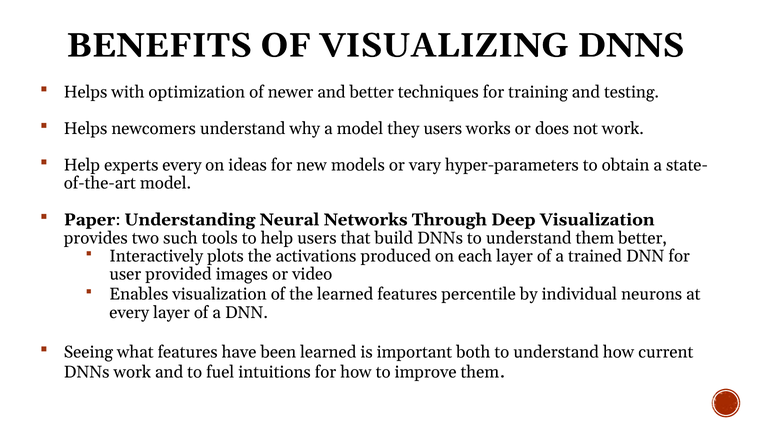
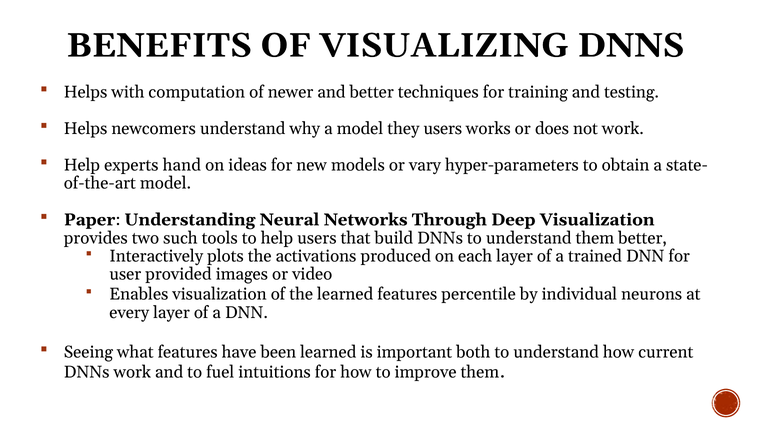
optimization: optimization -> computation (197, 92)
experts every: every -> hand (182, 165)
